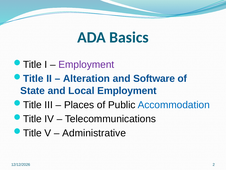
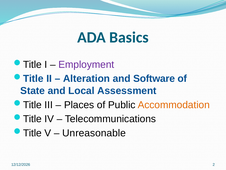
Local Employment: Employment -> Assessment (127, 90)
Accommodation colour: blue -> orange (174, 105)
Administrative: Administrative -> Unreasonable (94, 133)
